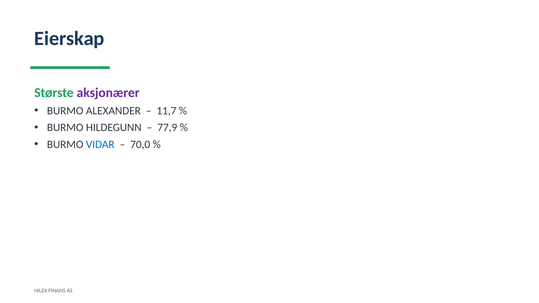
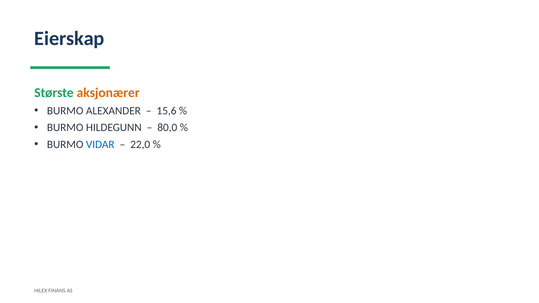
aksjonærer colour: purple -> orange (108, 93)
11,7: 11,7 -> 15,6 (167, 111)
77,9: 77,9 -> 80,0 (167, 128)
70,0: 70,0 -> 22,0 (140, 145)
